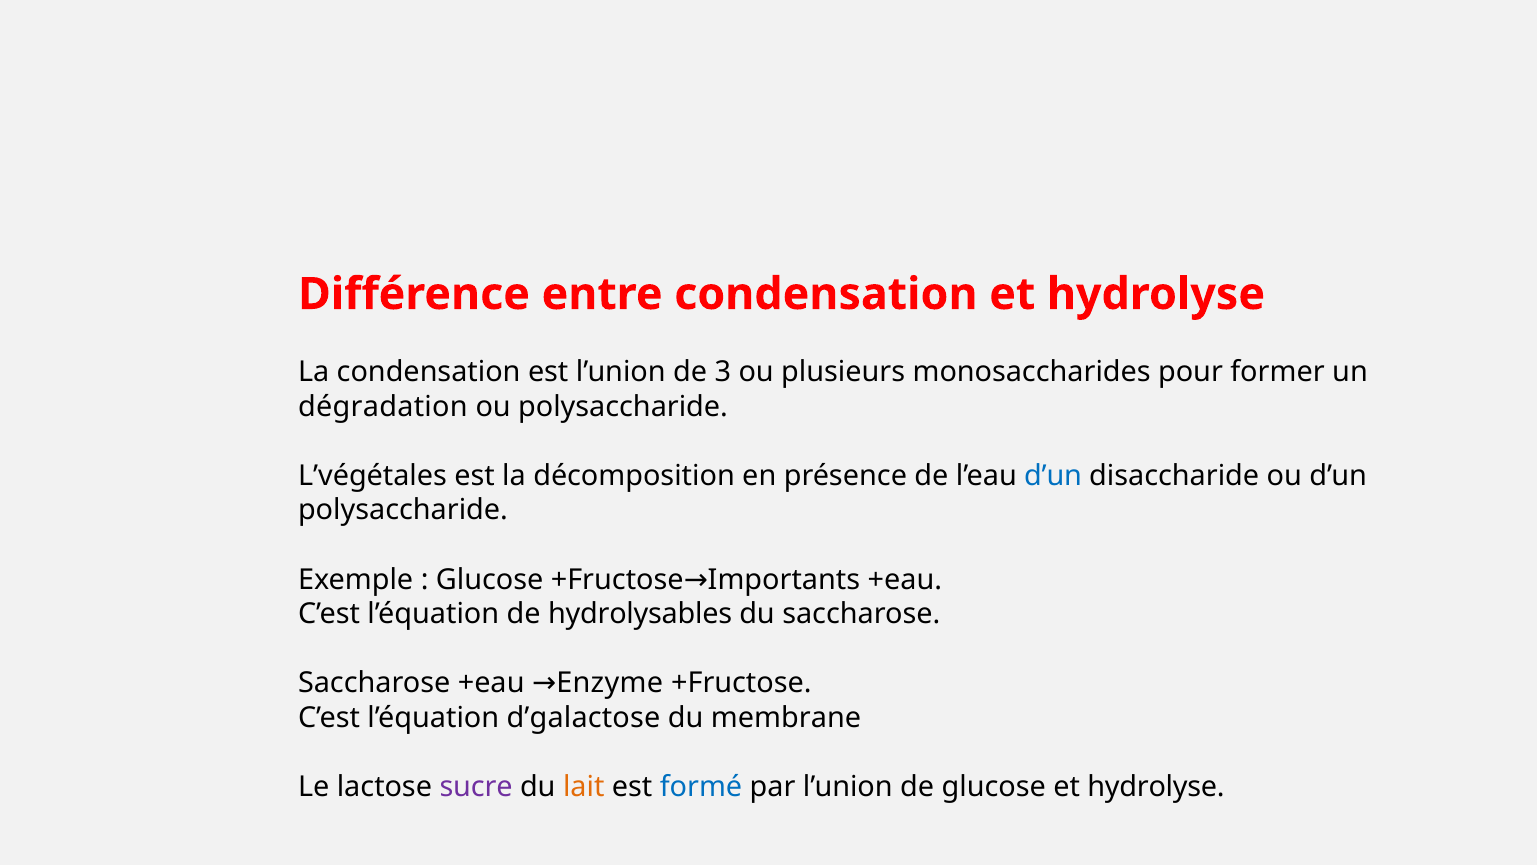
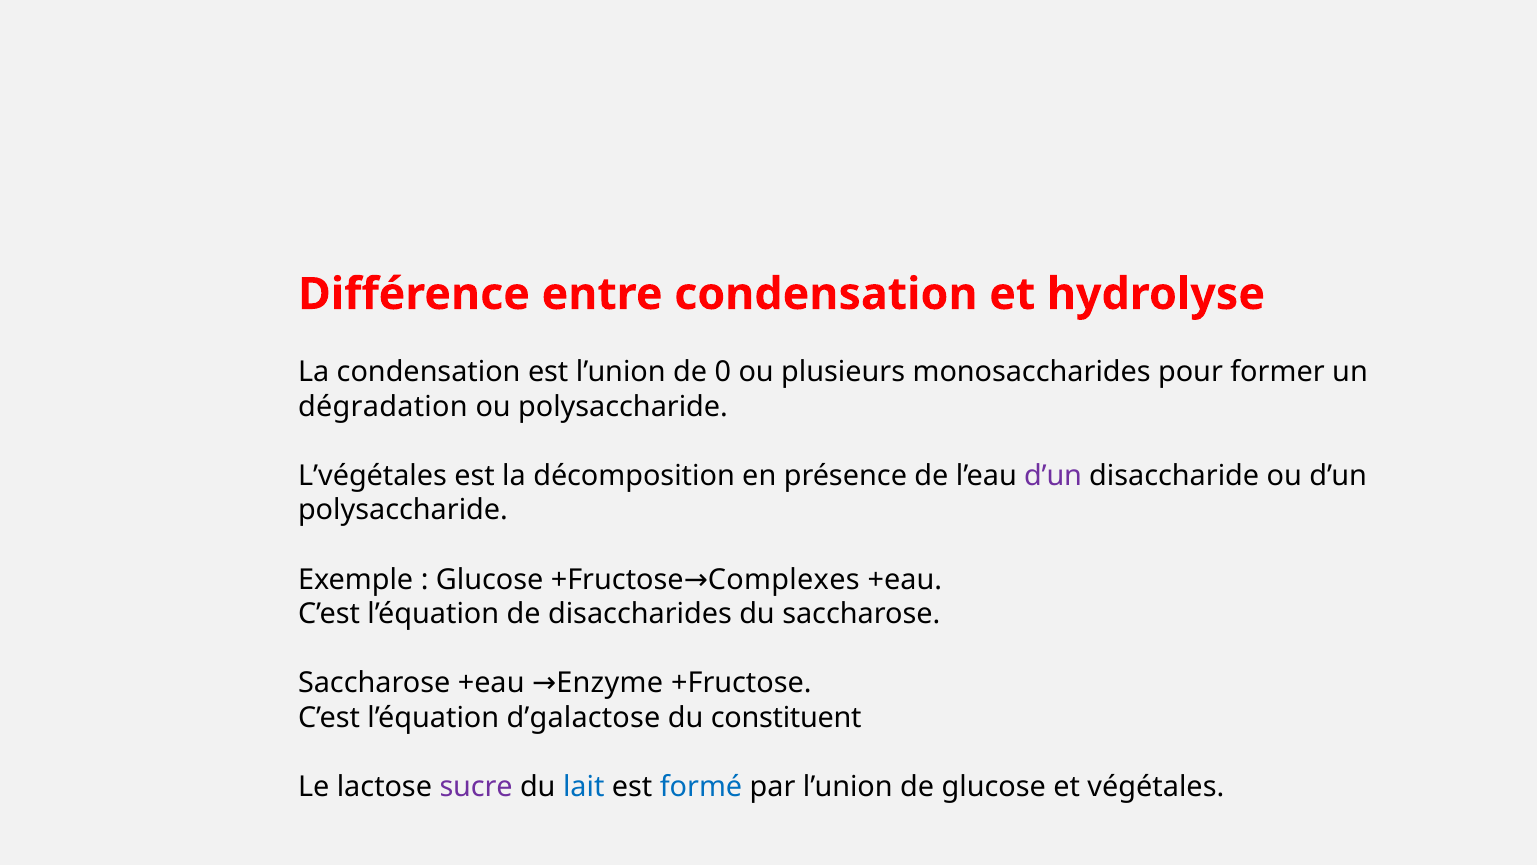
3: 3 -> 0 (723, 372)
d’un colour: blue -> purple (1053, 476)
Importants: Importants -> Complexes (784, 579)
hydrolysables: hydrolysables -> disaccharides (640, 614)
membrane: membrane -> constituent (786, 718)
lait colour: orange -> blue (584, 787)
glucose et hydrolyse: hydrolyse -> végétales (1156, 787)
